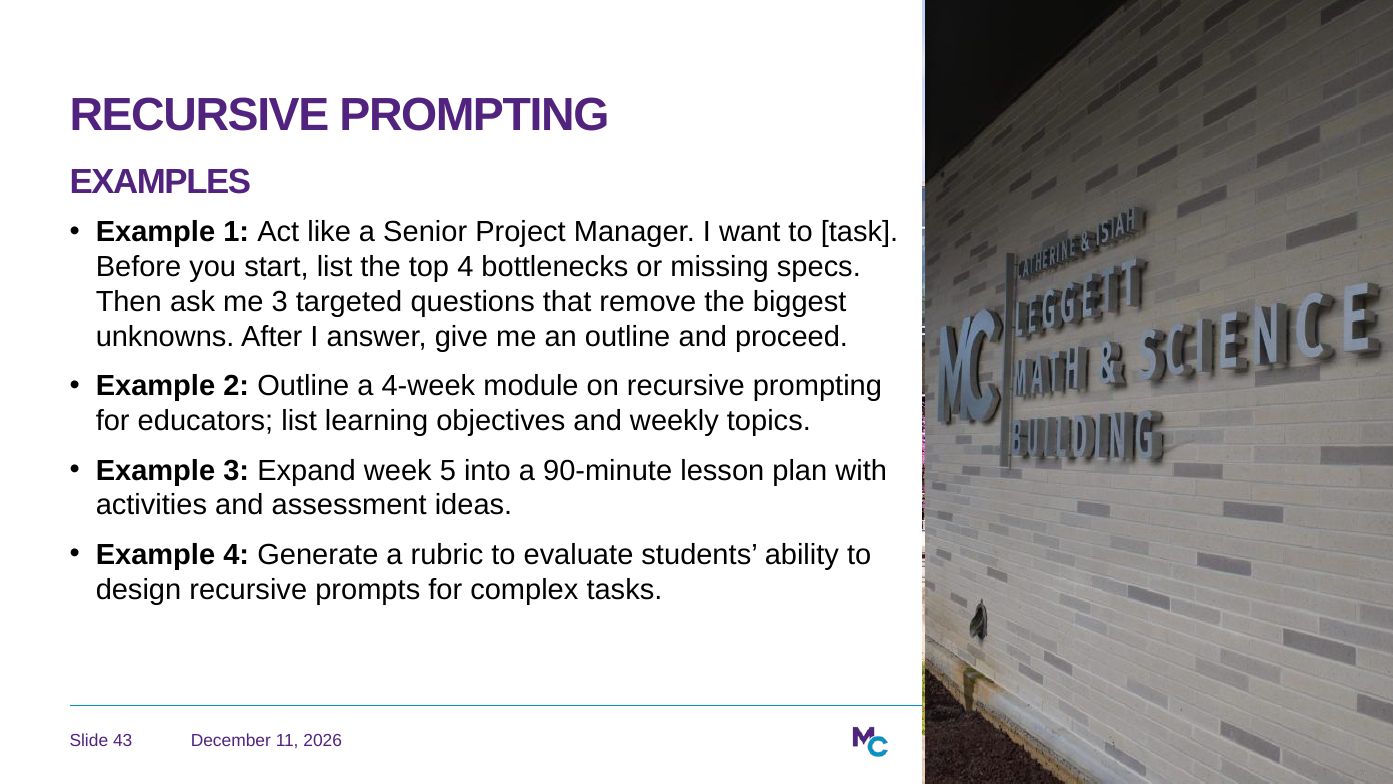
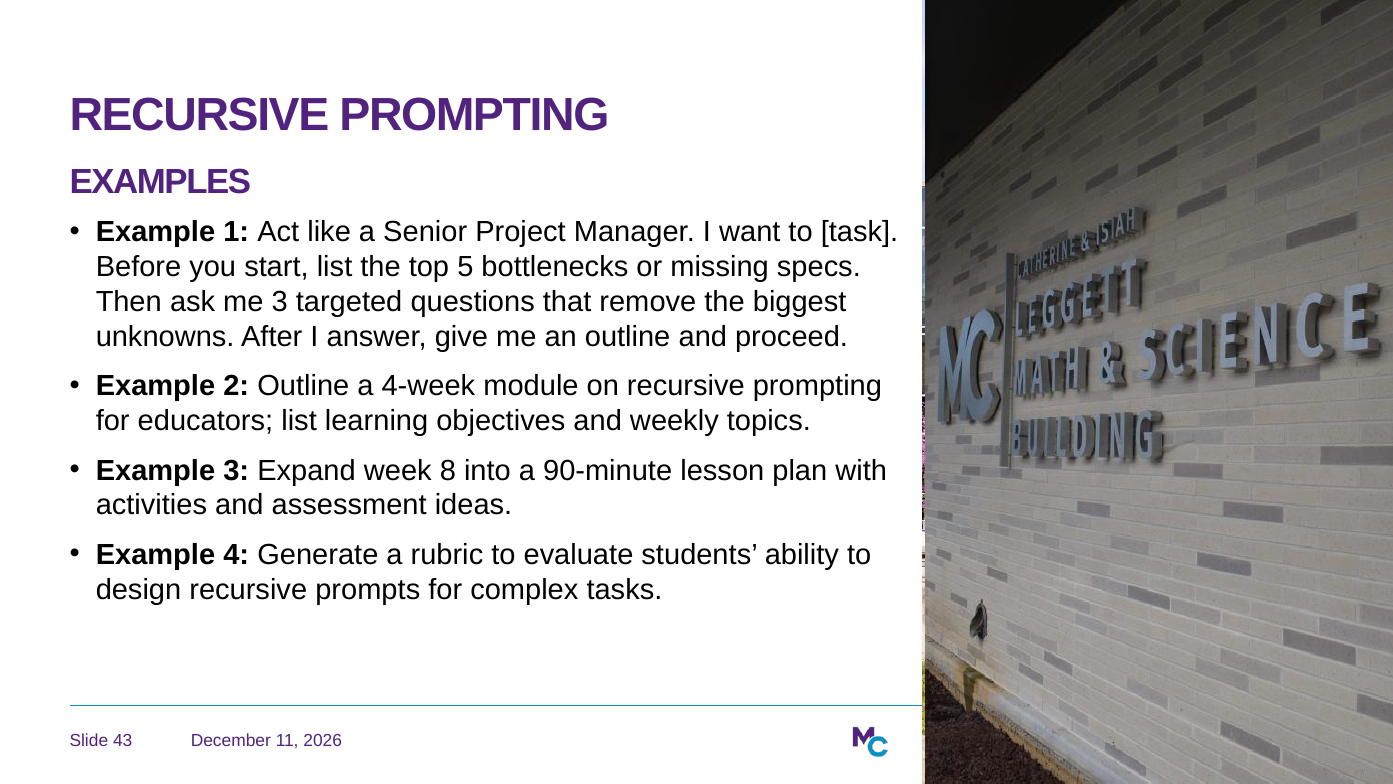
top 4: 4 -> 5 (465, 267)
5: 5 -> 8 (448, 470)
